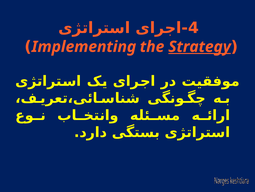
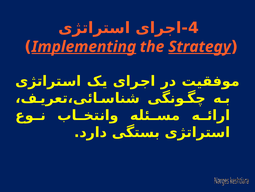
Implementing underline: none -> present (84, 47)
